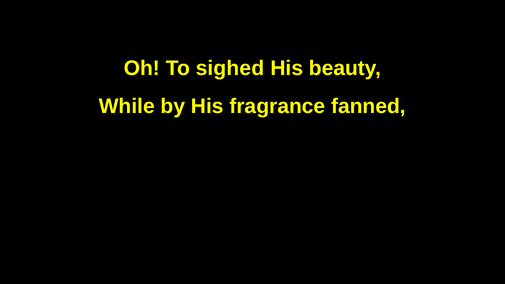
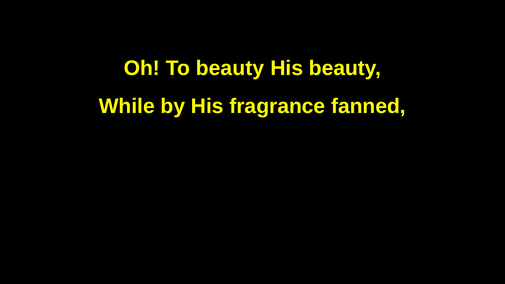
To sighed: sighed -> beauty (230, 68)
